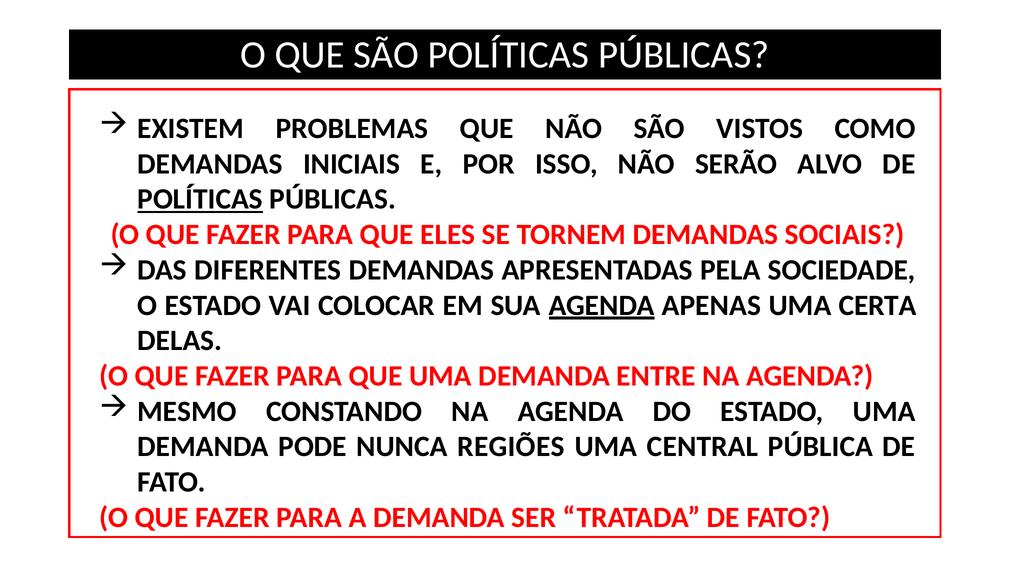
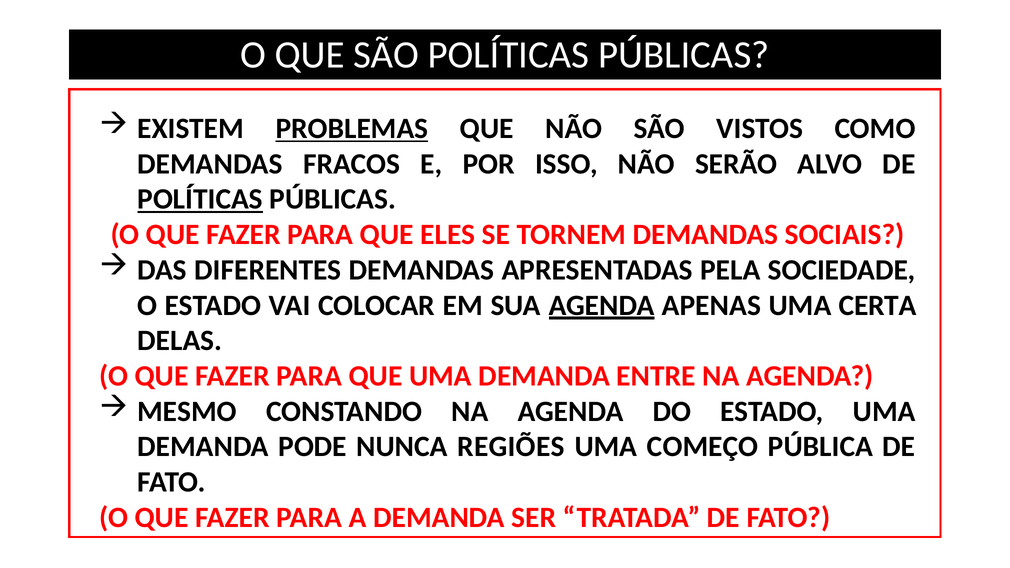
PROBLEMAS underline: none -> present (352, 129)
INICIAIS: INICIAIS -> FRACOS (352, 164)
CENTRAL: CENTRAL -> COMEÇO (703, 447)
